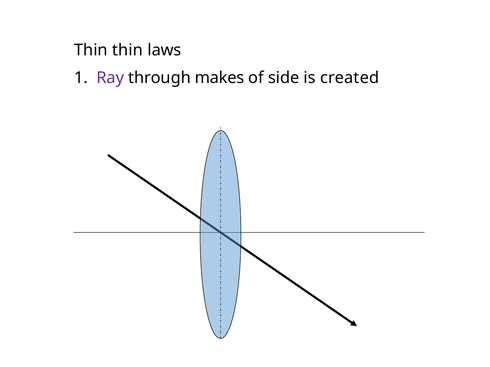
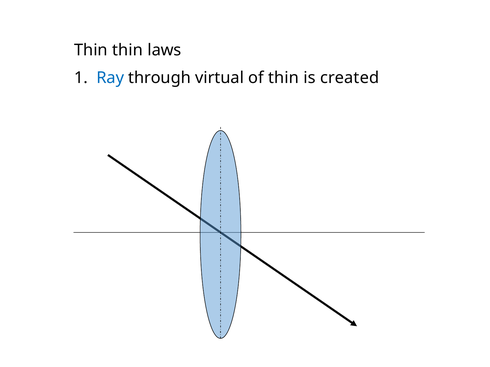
Ray colour: purple -> blue (110, 78)
makes: makes -> virtual (220, 78)
of side: side -> thin (284, 78)
